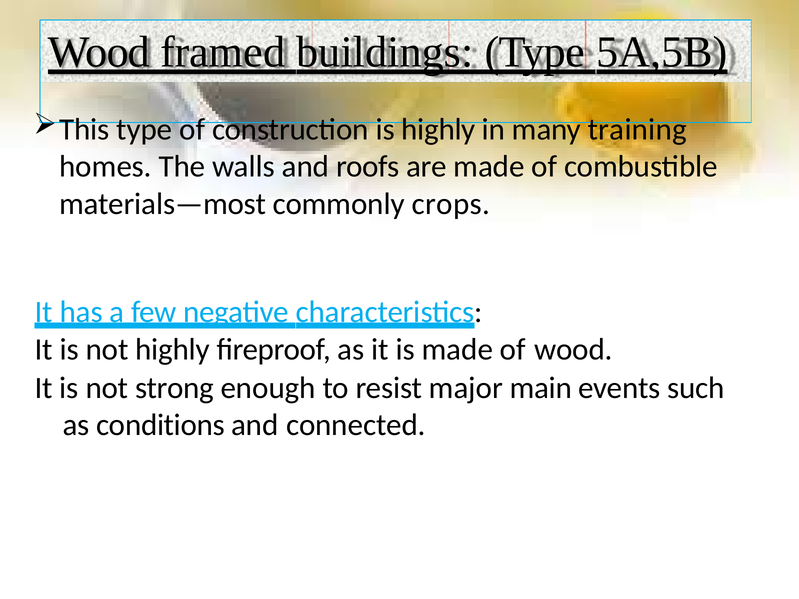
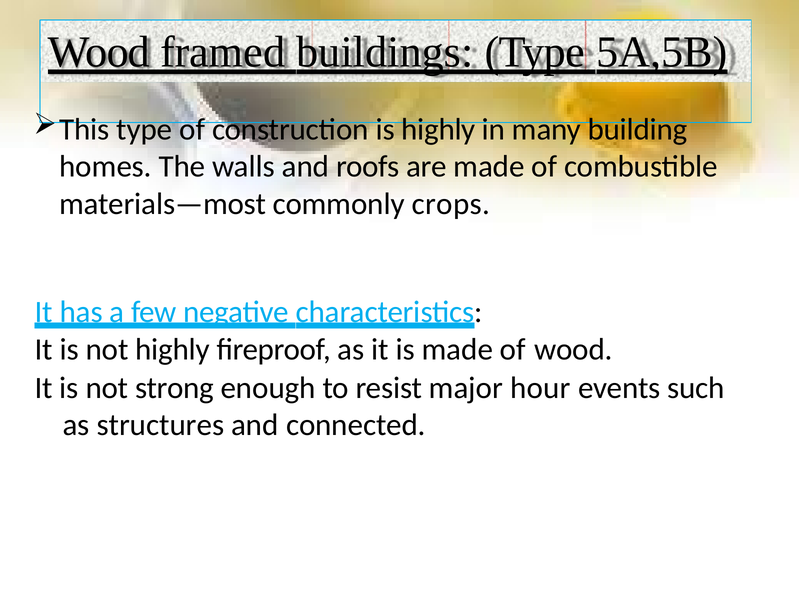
training: training -> building (638, 129)
main: main -> hour (540, 388)
conditions: conditions -> structures (160, 425)
